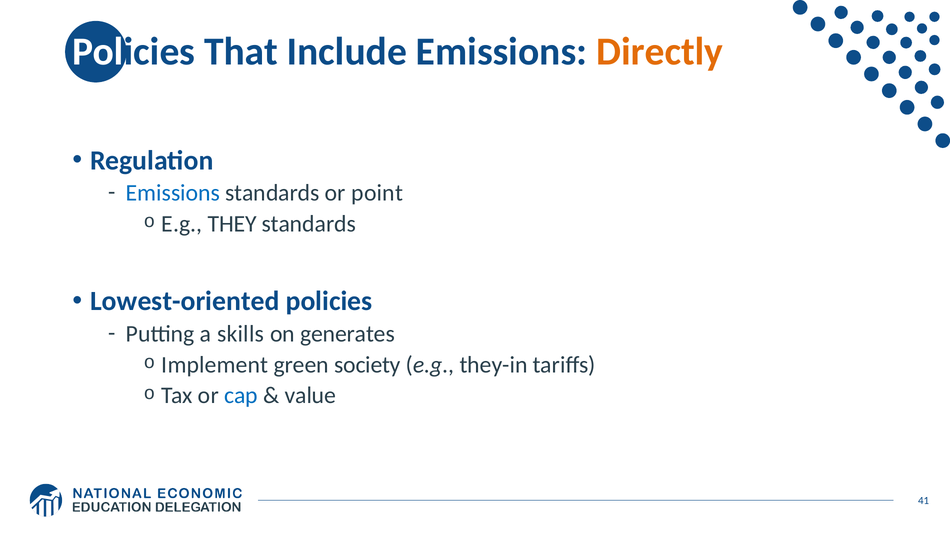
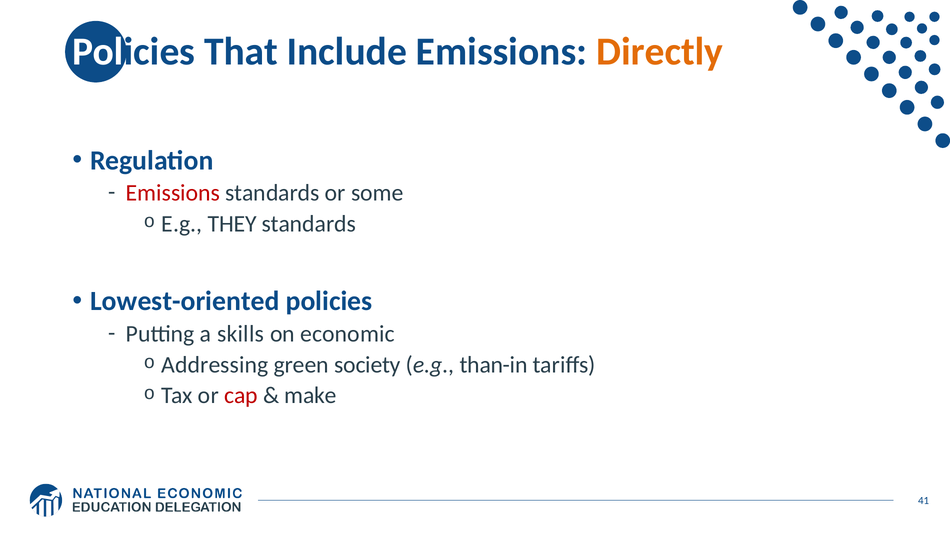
Emissions colour: blue -> red (173, 193)
point: point -> some (377, 193)
generates: generates -> economic (347, 334)
Implement: Implement -> Addressing (215, 364)
they-in: they-in -> than-in (494, 364)
cap colour: blue -> red (241, 395)
value: value -> make (310, 395)
